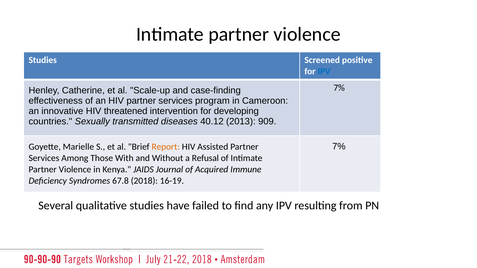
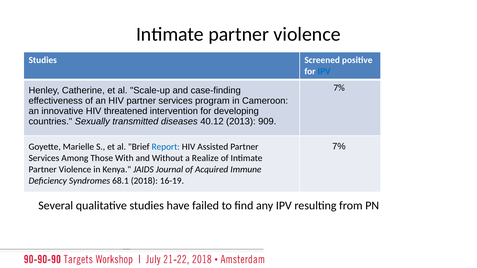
Report colour: orange -> blue (166, 147)
Refusal: Refusal -> Realize (205, 158)
67.8: 67.8 -> 68.1 (120, 181)
